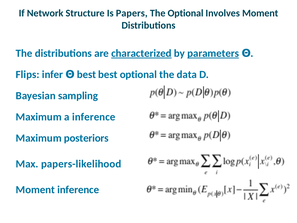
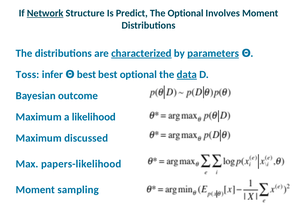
Network underline: none -> present (45, 13)
Papers: Papers -> Predict (132, 13)
Flips: Flips -> Toss (28, 74)
data underline: none -> present (187, 74)
sampling: sampling -> outcome (78, 96)
a inference: inference -> likelihood (94, 117)
posteriors: posteriors -> discussed (86, 138)
Moment inference: inference -> sampling (78, 189)
